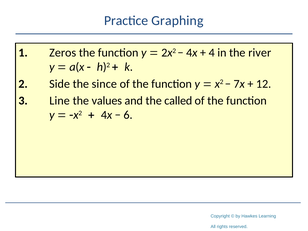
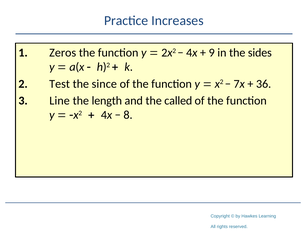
Graphing: Graphing -> Increases (178, 21)
4: 4 -> 9 (212, 53)
river: river -> sides (260, 53)
Side: Side -> Test (60, 84)
12: 12 -> 36 (264, 84)
values: values -> length (107, 101)
6: 6 -> 8 (128, 115)
